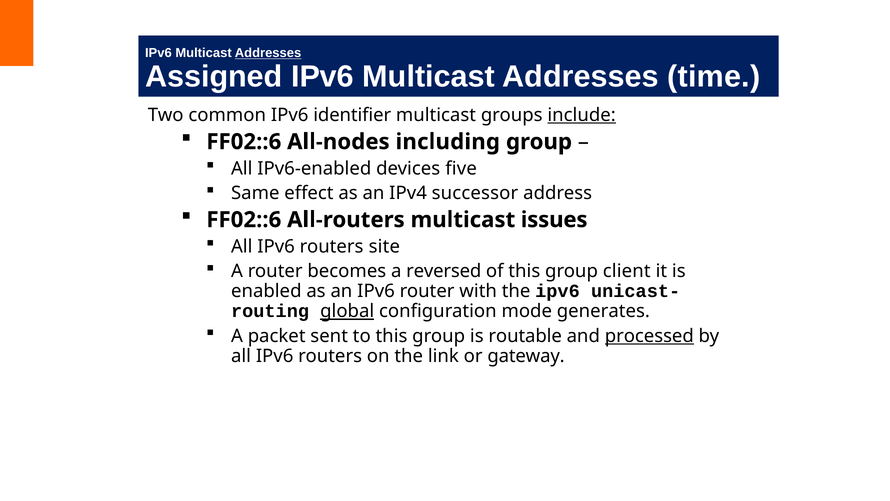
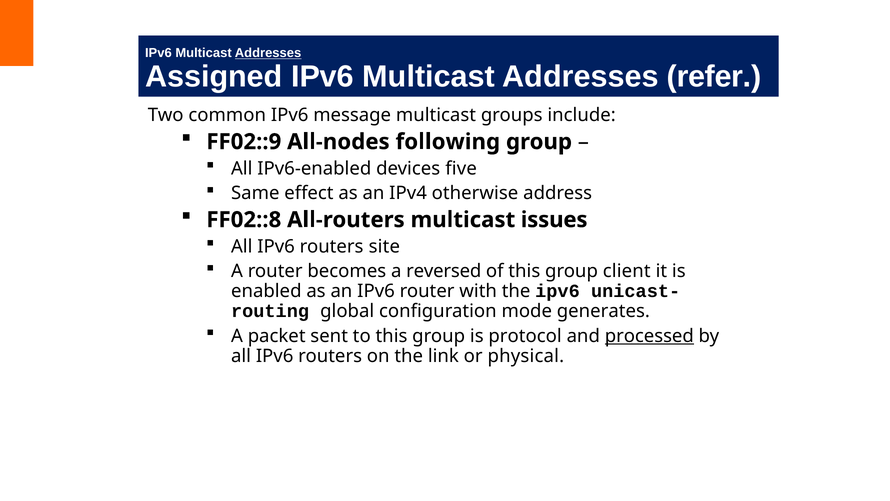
time: time -> refer (714, 77)
identifier: identifier -> message (352, 115)
include underline: present -> none (582, 115)
FF02::6: FF02::6 -> FF02::9 (244, 142)
including: including -> following (448, 142)
successor: successor -> otherwise (475, 193)
FF02::6: FF02::6 -> FF02::8 (244, 220)
global underline: present -> none (347, 311)
routable: routable -> protocol (525, 336)
gateway: gateway -> physical (526, 356)
